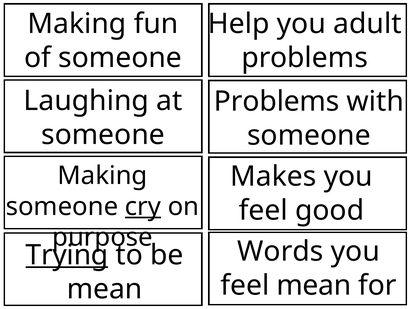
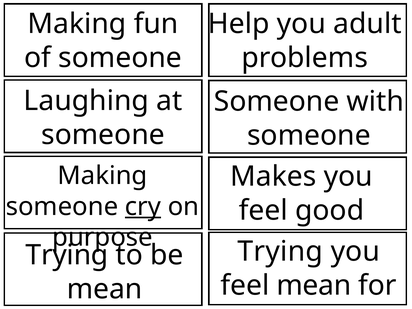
Problems: Problems -> Someone (277, 101)
Words: Words -> Trying (280, 252)
Trying underline: present -> none (67, 255)
